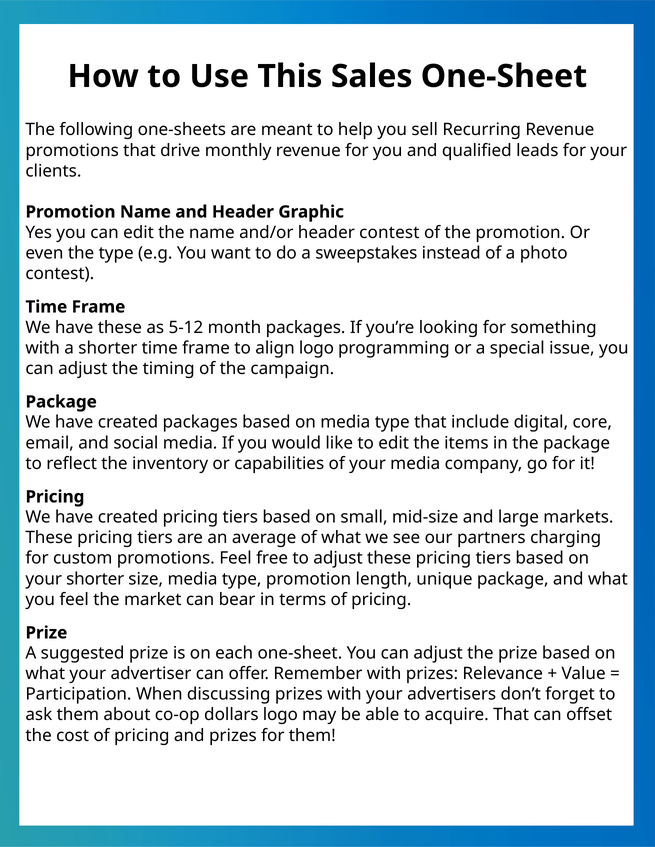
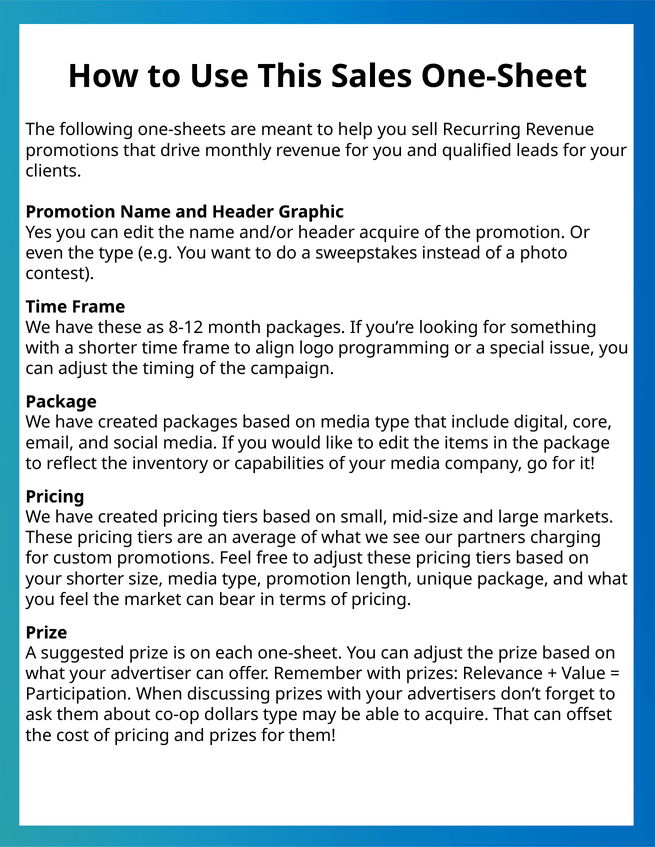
header contest: contest -> acquire (389, 233)
5-12: 5-12 -> 8-12 (186, 328)
dollars logo: logo -> type (280, 715)
